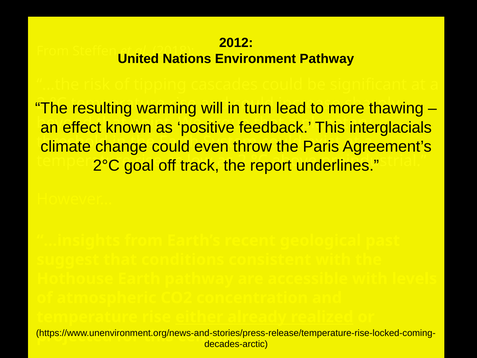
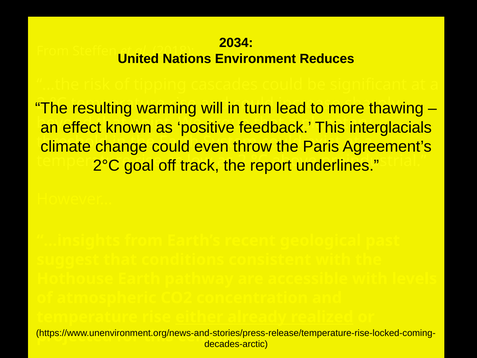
2012: 2012 -> 2034 (236, 43)
Environment Pathway: Pathway -> Reduces (327, 59)
